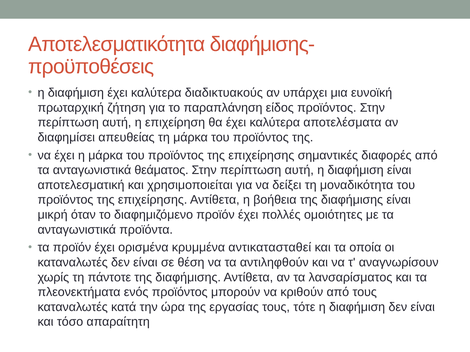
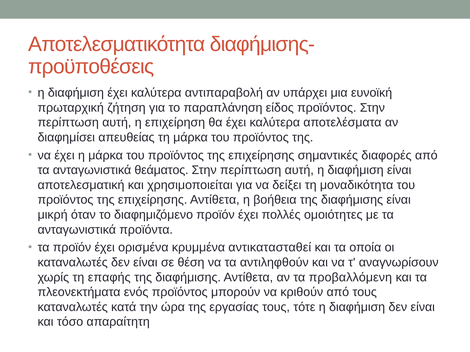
διαδικτυακούς: διαδικτυακούς -> αντιπαραβολή (224, 93)
πάντοτε: πάντοτε -> επαφής (109, 278)
λανσαρίσματος: λανσαρίσματος -> προβαλλόμενη (350, 278)
